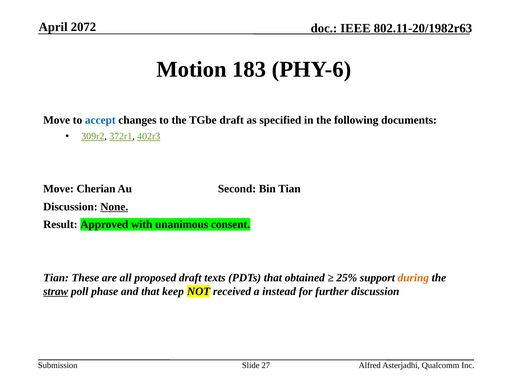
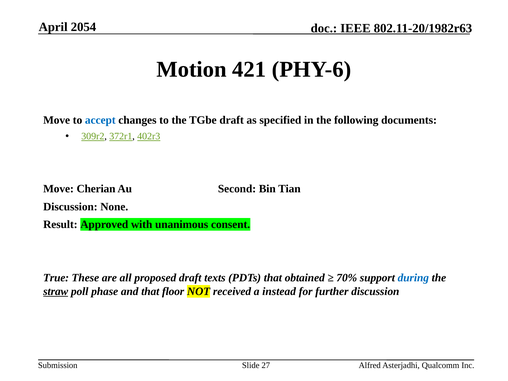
2072: 2072 -> 2054 (83, 27)
183: 183 -> 421 (249, 69)
None underline: present -> none (114, 207)
Tian: Tian -> True (56, 278)
25%: 25% -> 70% (347, 278)
during colour: orange -> blue (413, 278)
keep: keep -> floor (173, 291)
